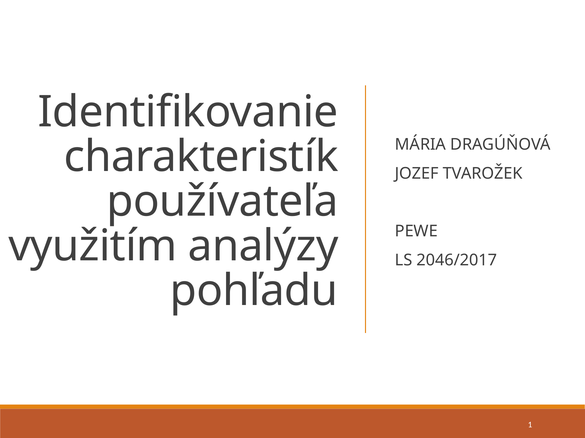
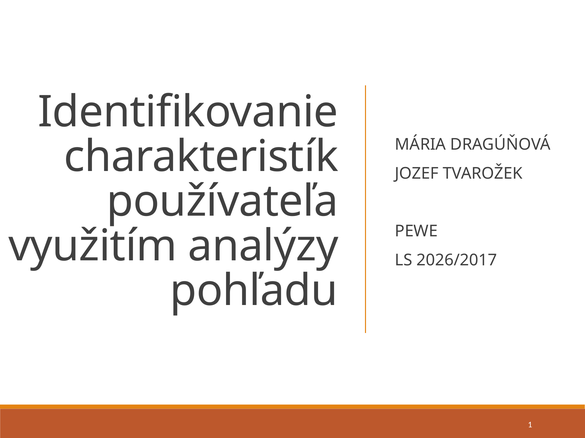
2046/2017: 2046/2017 -> 2026/2017 (457, 261)
